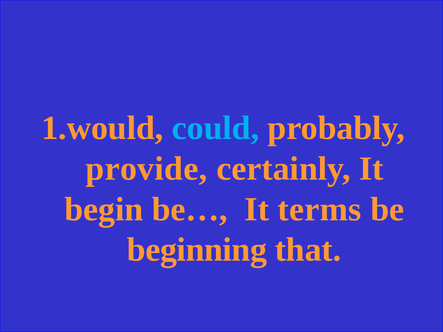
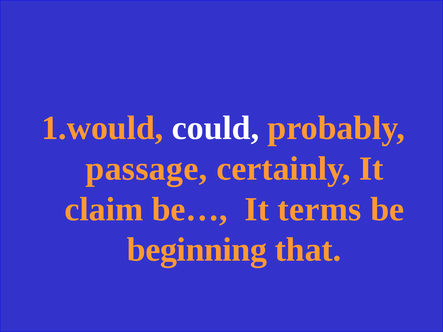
could colour: light blue -> white (215, 128)
provide: provide -> passage (146, 169)
begin: begin -> claim (104, 209)
